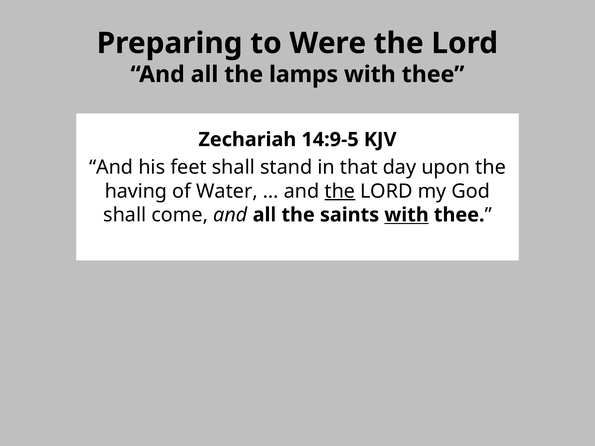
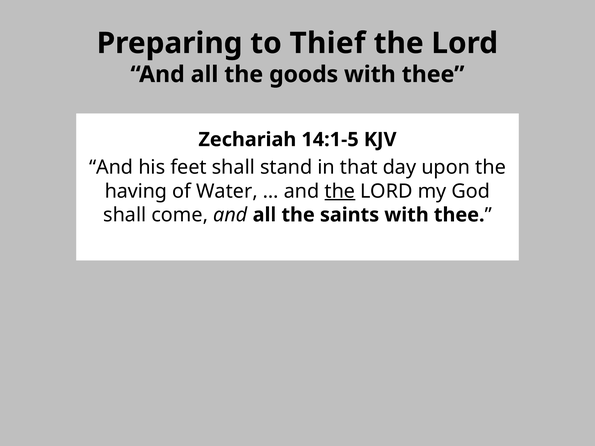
Were: Were -> Thief (327, 43)
lamps: lamps -> goods (304, 74)
14:9-5: 14:9-5 -> 14:1-5 (330, 140)
with underline: present -> none (407, 215)
